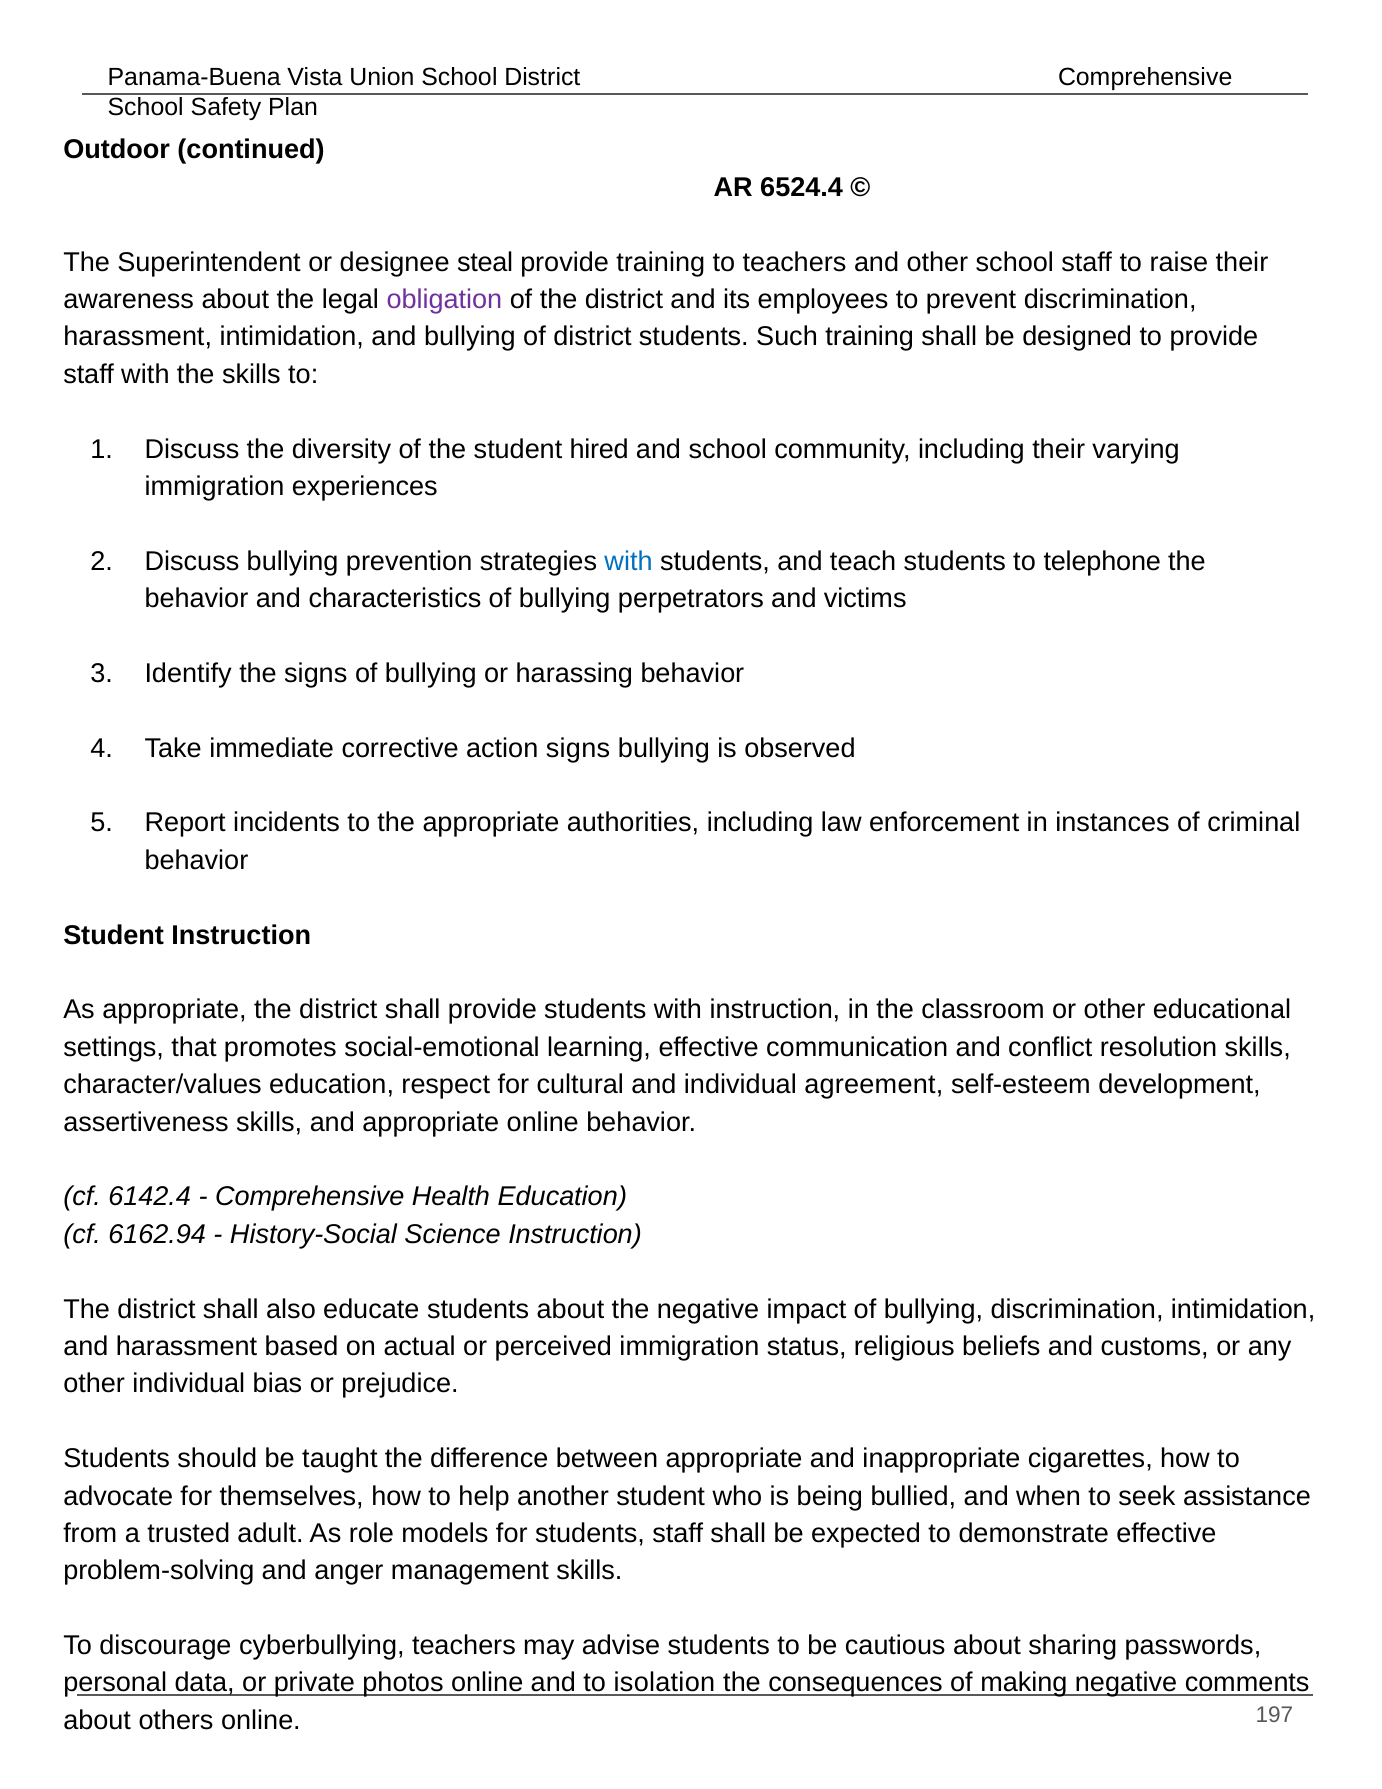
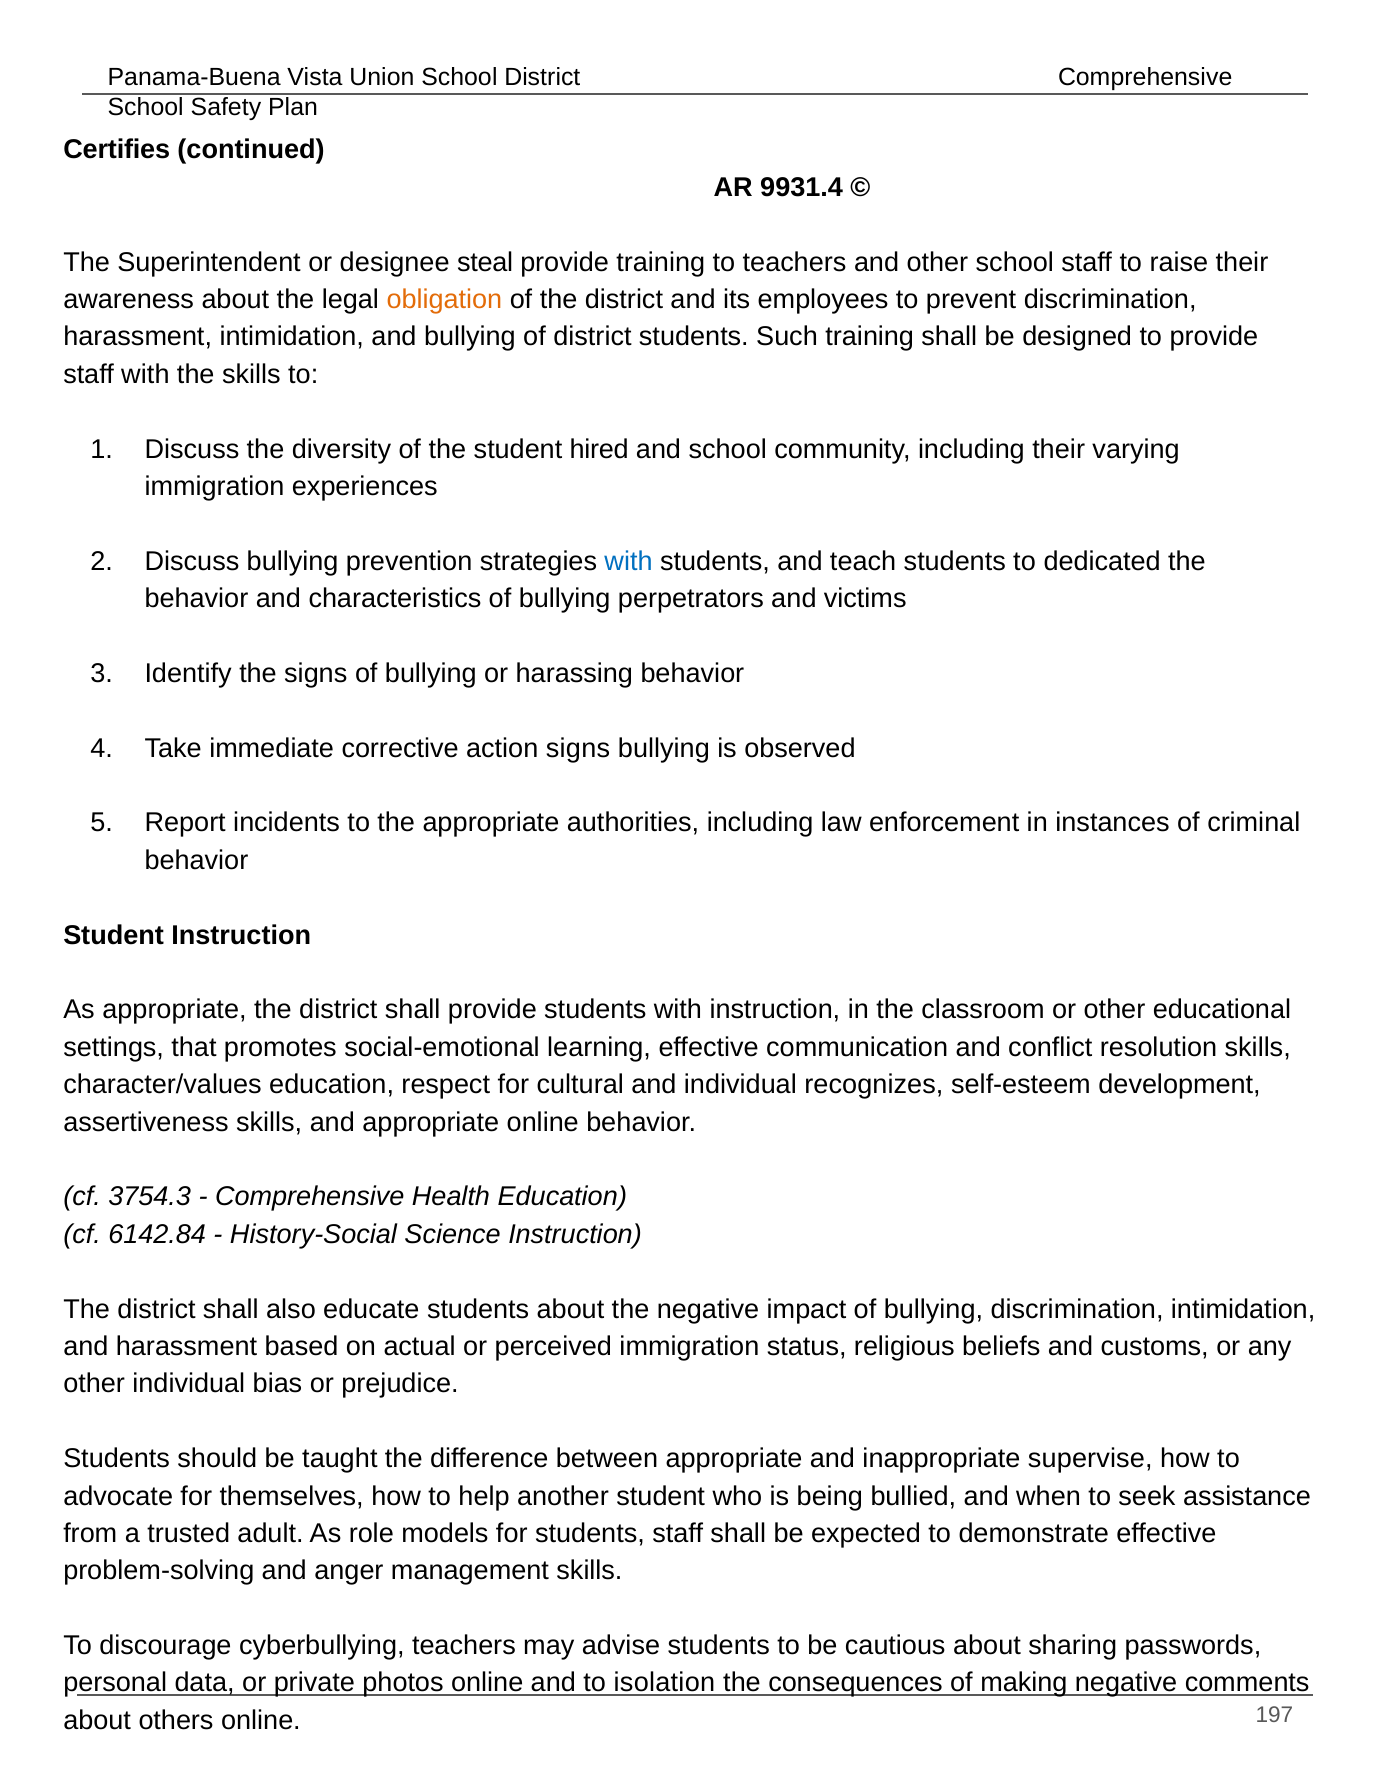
Outdoor: Outdoor -> Certifies (117, 150)
6524.4: 6524.4 -> 9931.4 (802, 187)
obligation colour: purple -> orange (444, 299)
telephone: telephone -> dedicated (1102, 561)
agreement: agreement -> recognizes (874, 1084)
6142.4: 6142.4 -> 3754.3 (150, 1197)
6162.94: 6162.94 -> 6142.84 (157, 1234)
cigarettes: cigarettes -> supervise (1090, 1458)
